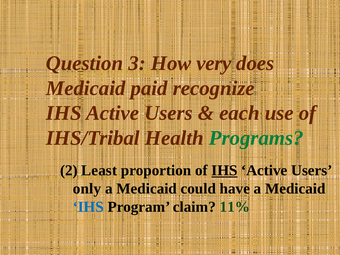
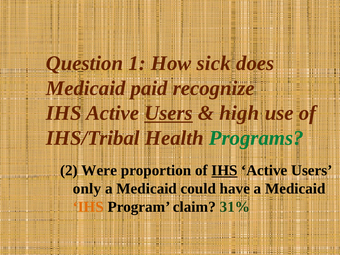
3: 3 -> 1 (137, 63)
very: very -> sick (214, 63)
Users underline: none -> present (169, 113)
each: each -> high (239, 113)
Least: Least -> Were (99, 170)
IHS colour: blue -> orange (88, 207)
11%: 11% -> 31% (235, 207)
